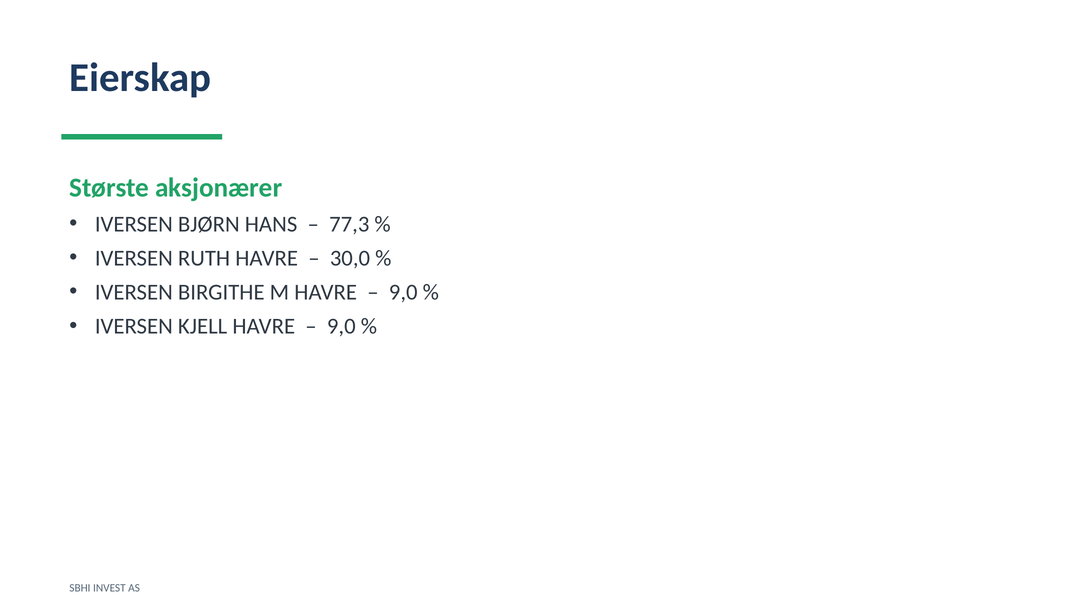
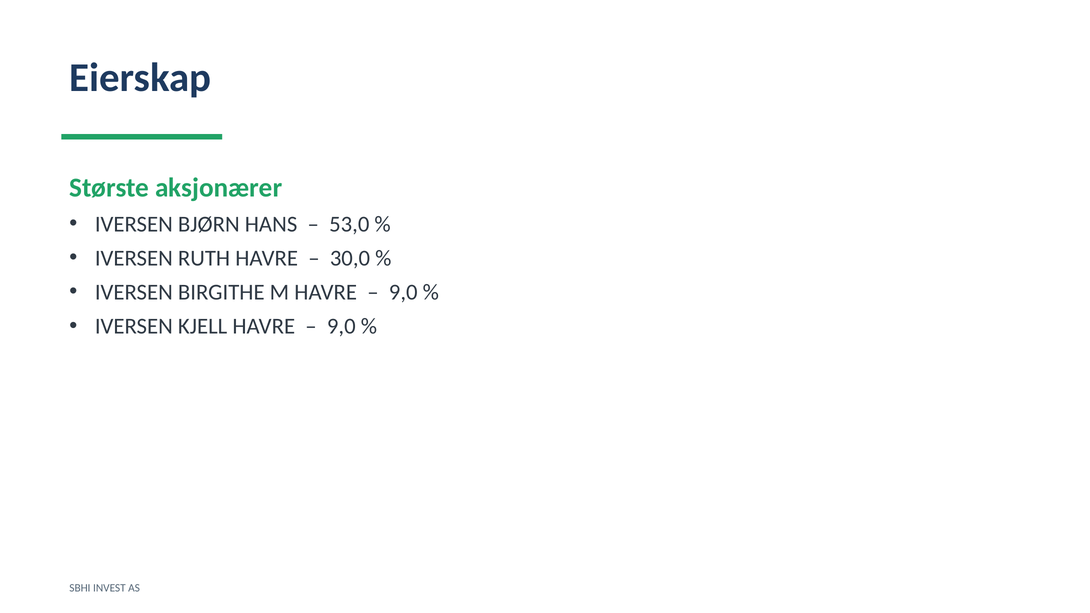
77,3: 77,3 -> 53,0 (349, 224)
